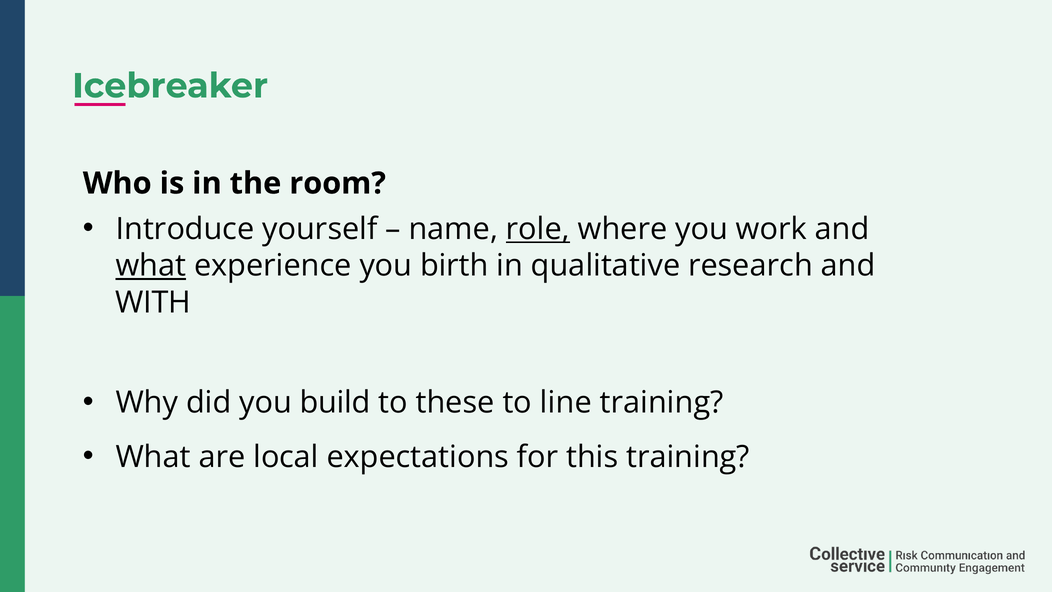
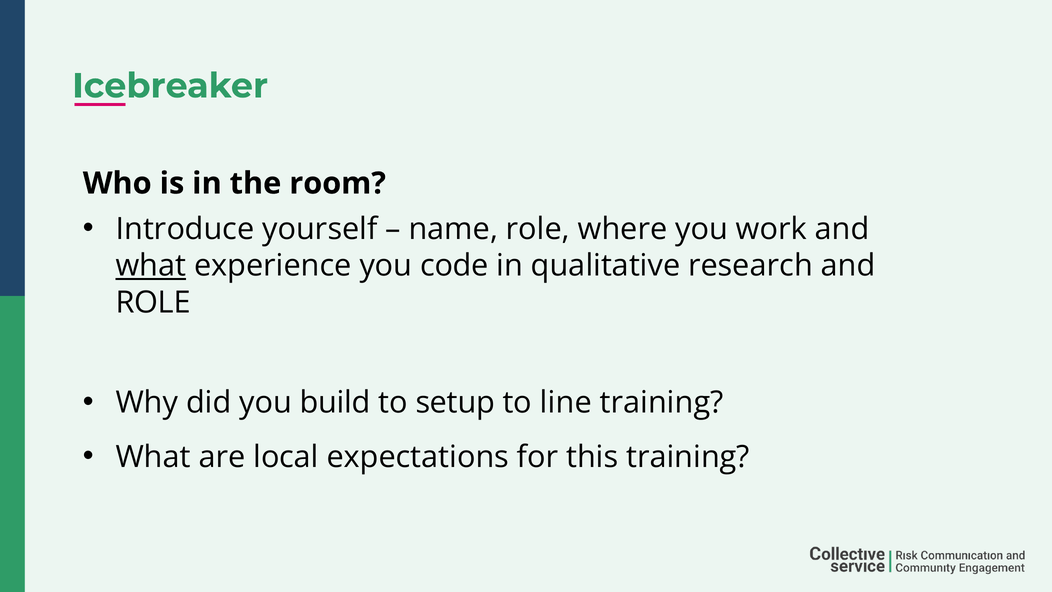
role underline: present -> none (538, 229)
birth: birth -> code (454, 266)
WITH: WITH -> ROLE (153, 303)
these: these -> setup (455, 403)
